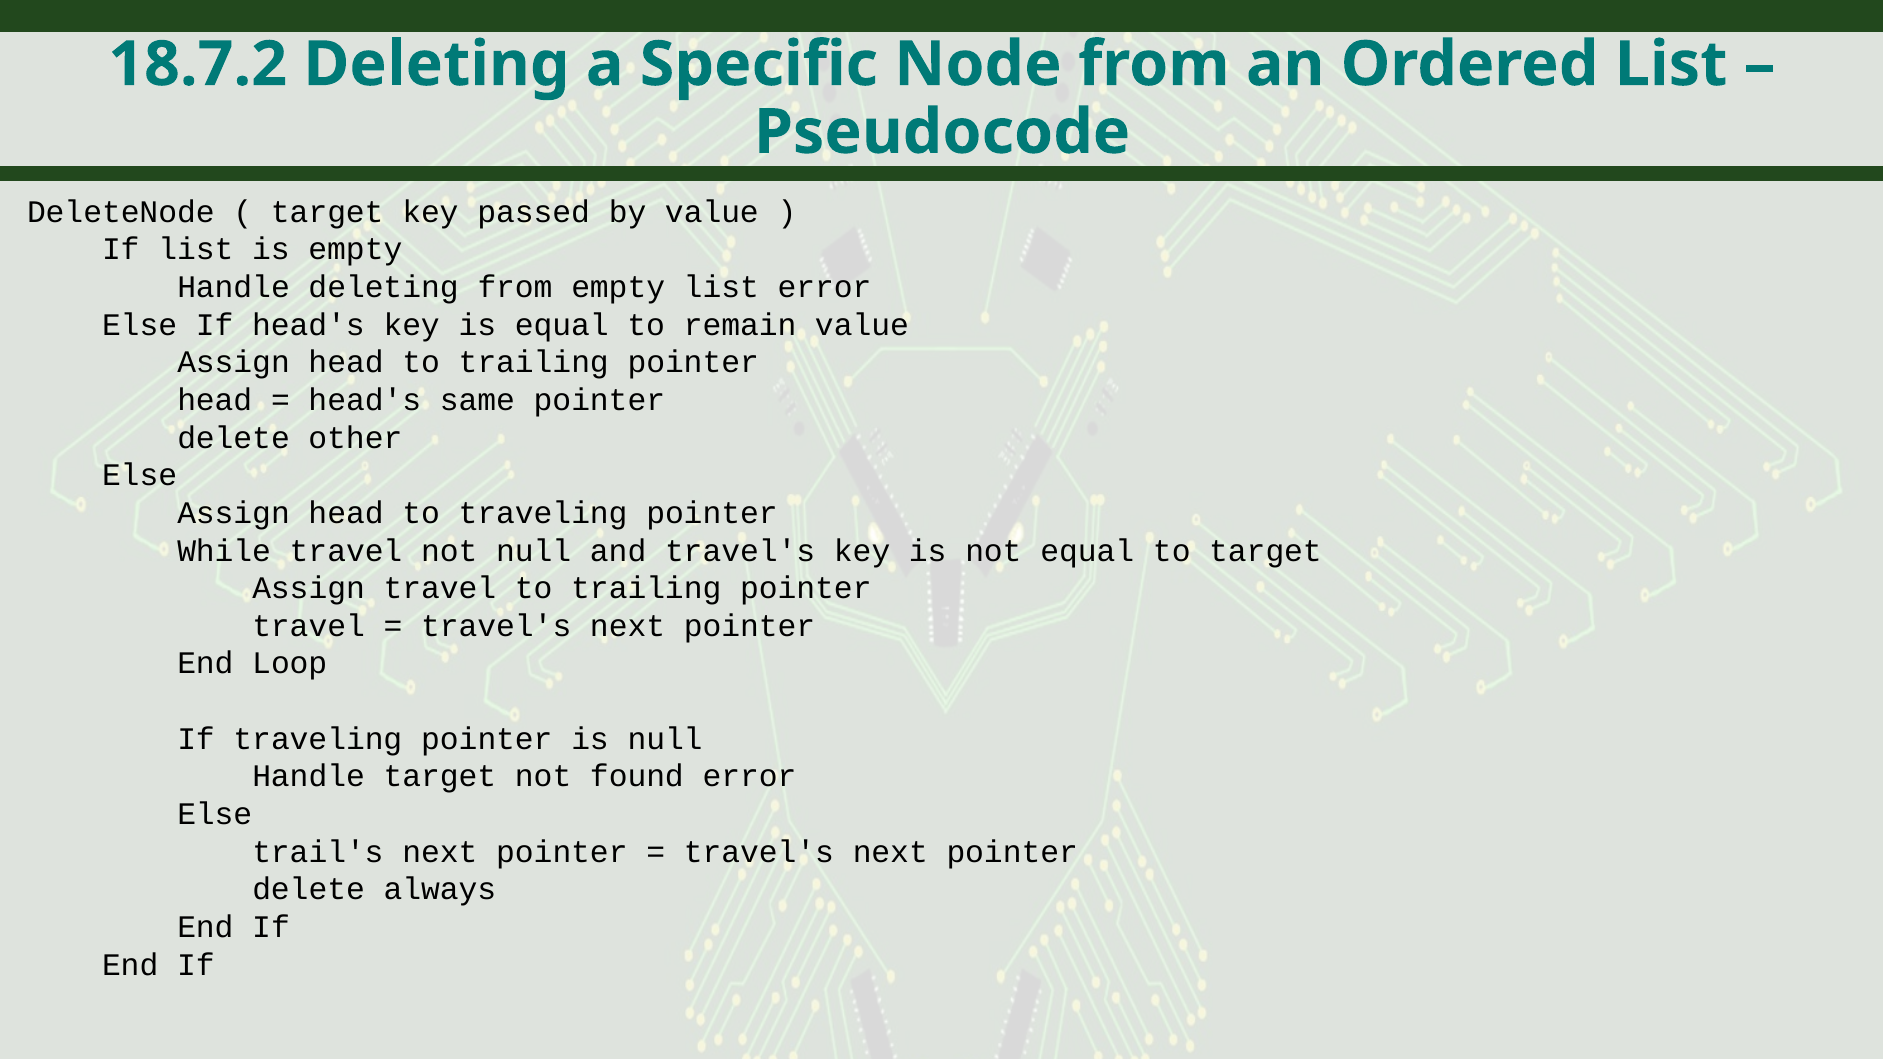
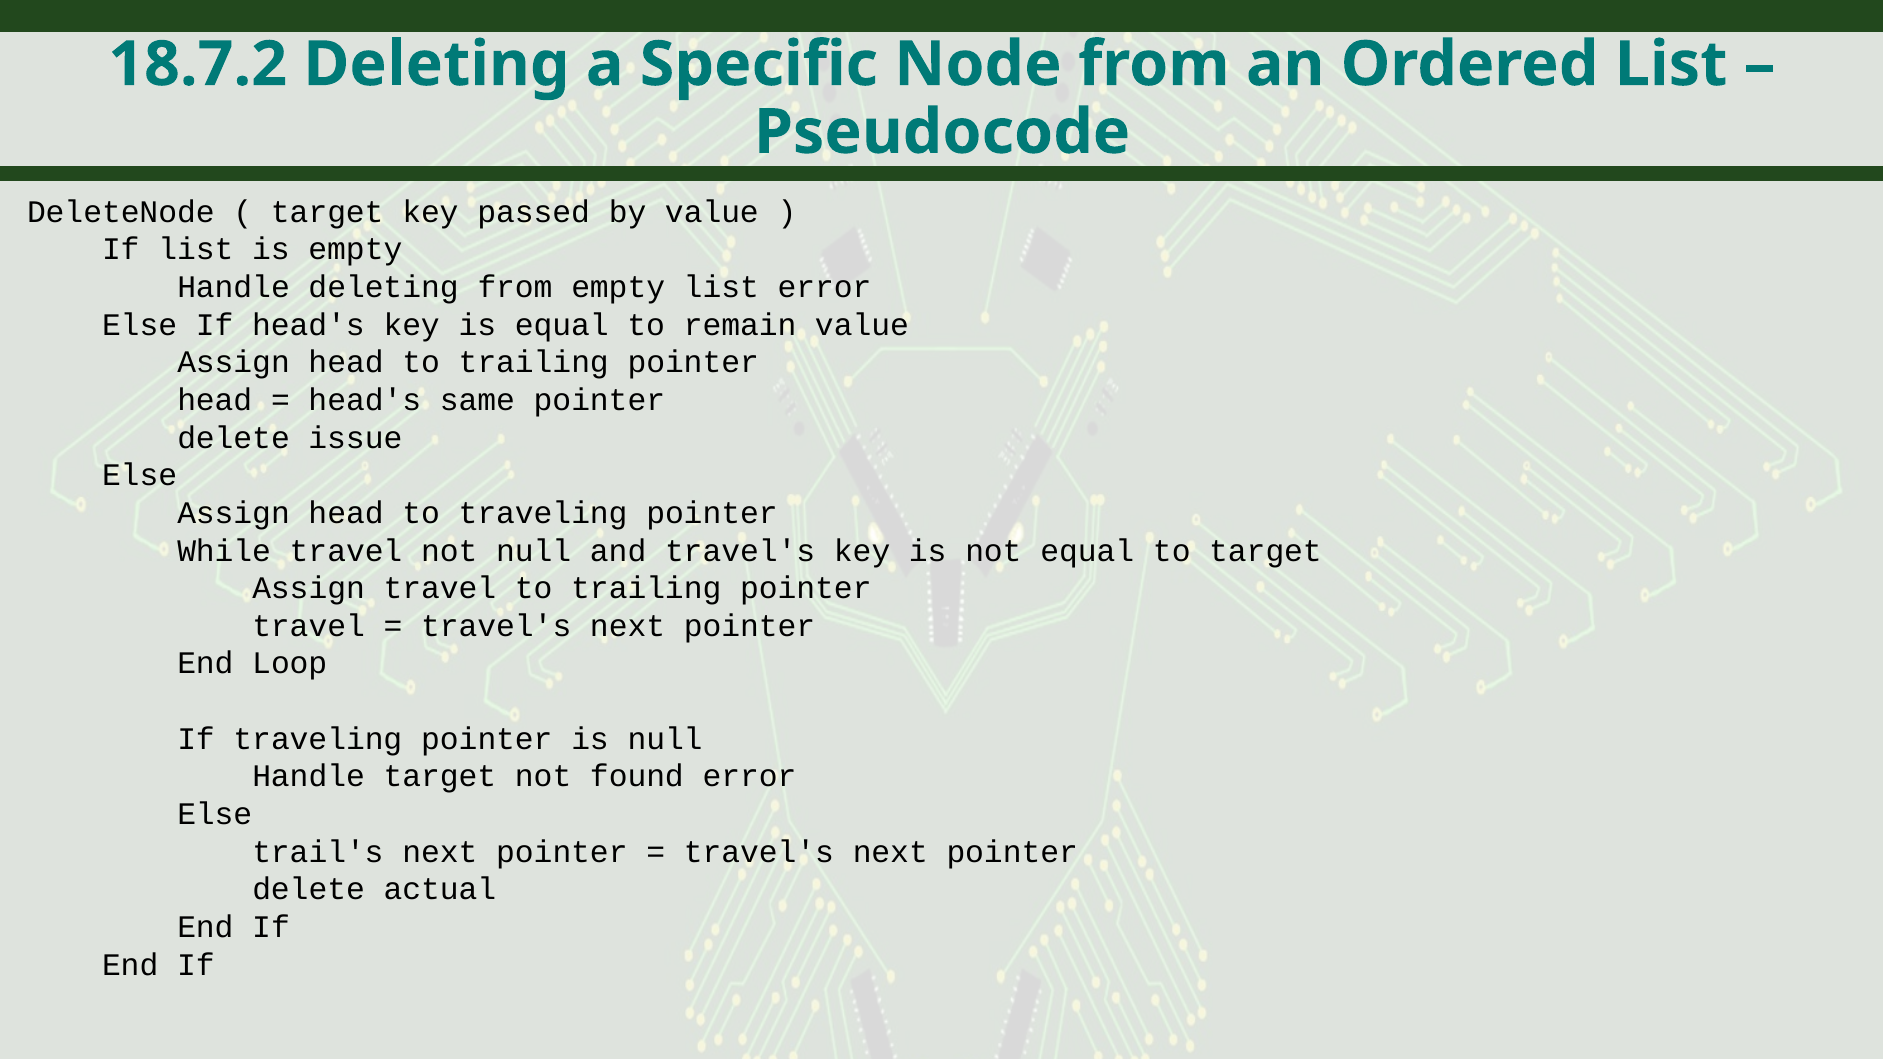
other: other -> issue (355, 438)
always: always -> actual (440, 890)
